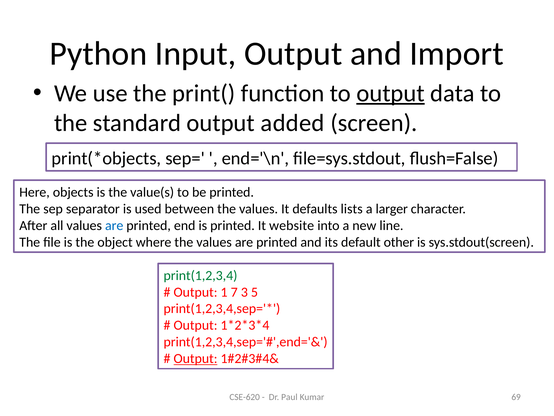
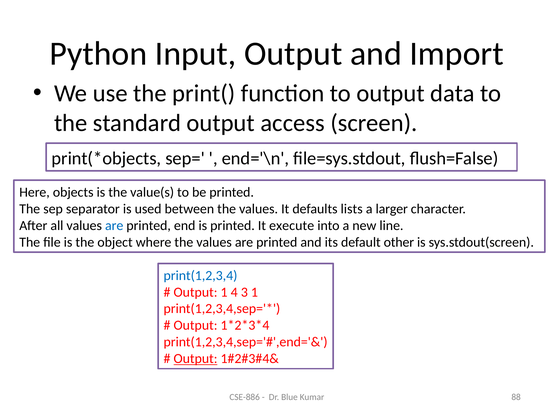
output underline: present -> none (391, 93)
added: added -> access (293, 123)
website: website -> execute (292, 225)
print(1,2,3,4 colour: green -> blue (200, 275)
7: 7 -> 4 (234, 292)
3 5: 5 -> 1 (254, 292)
CSE-620: CSE-620 -> CSE-886 (245, 397)
Paul: Paul -> Blue (289, 397)
69: 69 -> 88 (516, 397)
